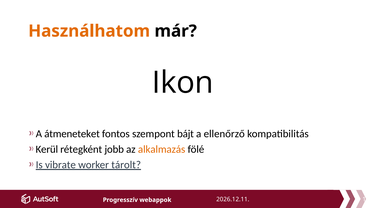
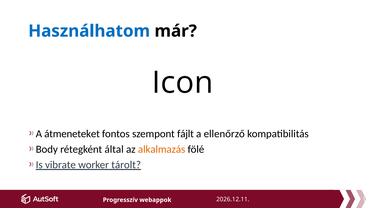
Használhatom colour: orange -> blue (89, 31)
Ikon: Ikon -> Icon (183, 83)
bájt: bájt -> fájlt (185, 134)
Kerül: Kerül -> Body (47, 149)
jobb: jobb -> által (114, 149)
